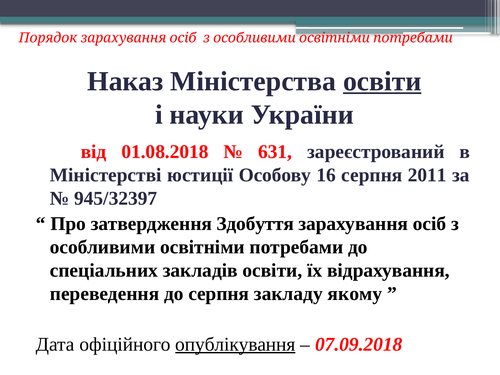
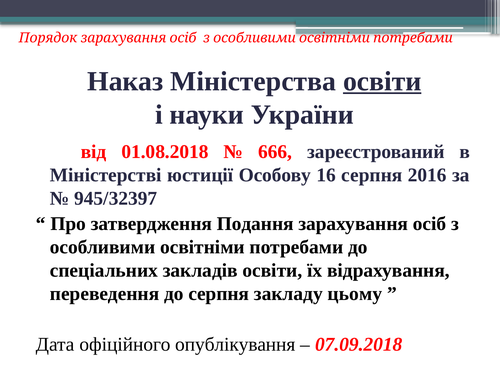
631: 631 -> 666 (275, 152)
2011: 2011 -> 2016 (427, 175)
Здобуття: Здобуття -> Подання (255, 224)
якому: якому -> цьому (355, 294)
опублікування underline: present -> none (235, 344)
